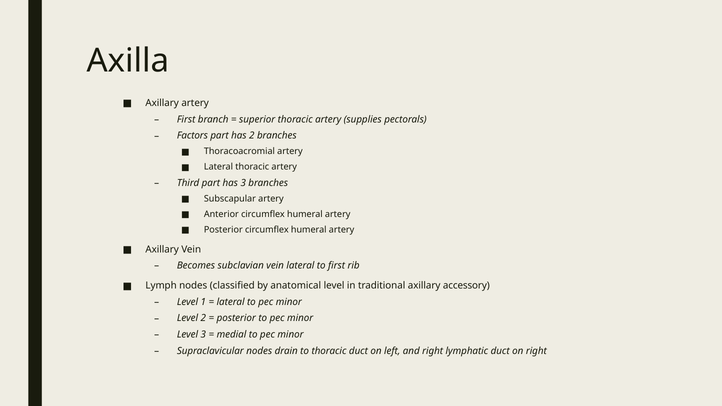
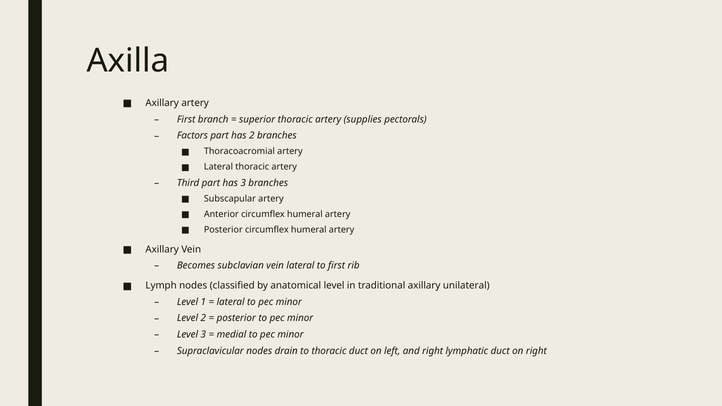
accessory: accessory -> unilateral (466, 286)
